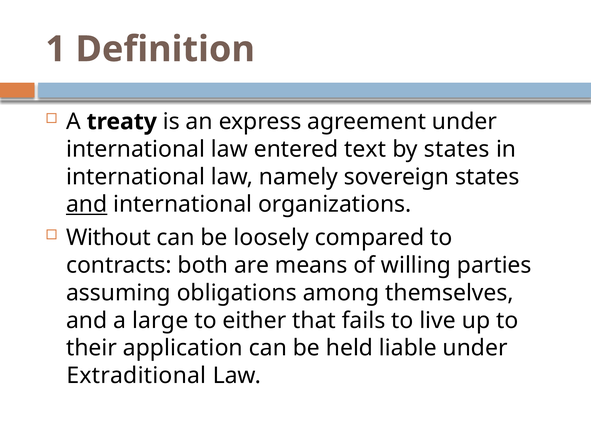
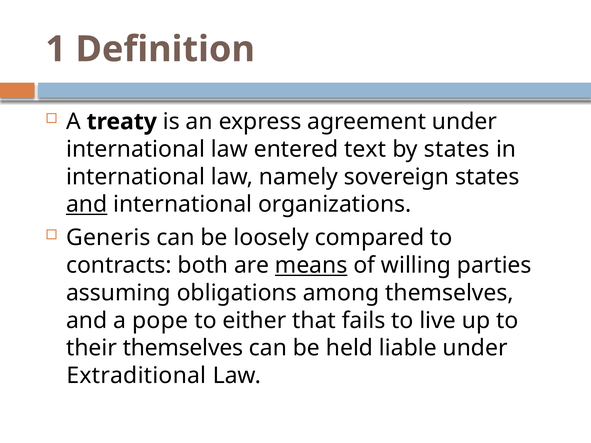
Without: Without -> Generis (108, 238)
means underline: none -> present (311, 265)
large: large -> pope (160, 321)
their application: application -> themselves (183, 348)
